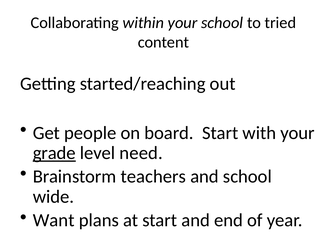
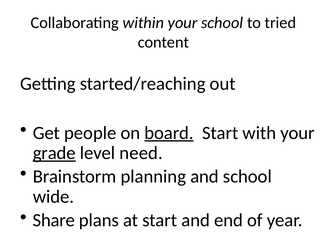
board underline: none -> present (169, 133)
teachers: teachers -> planning (153, 177)
Want: Want -> Share (54, 220)
